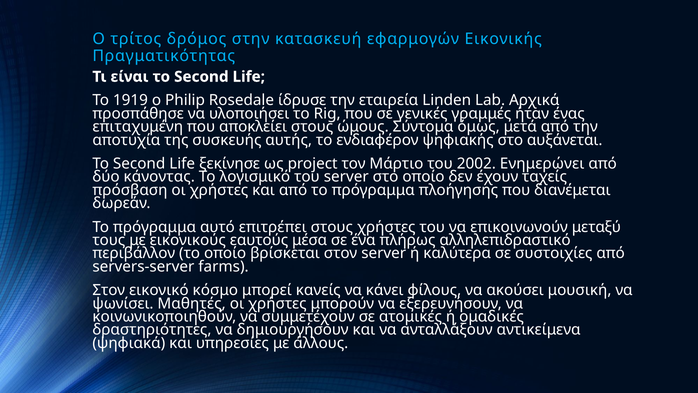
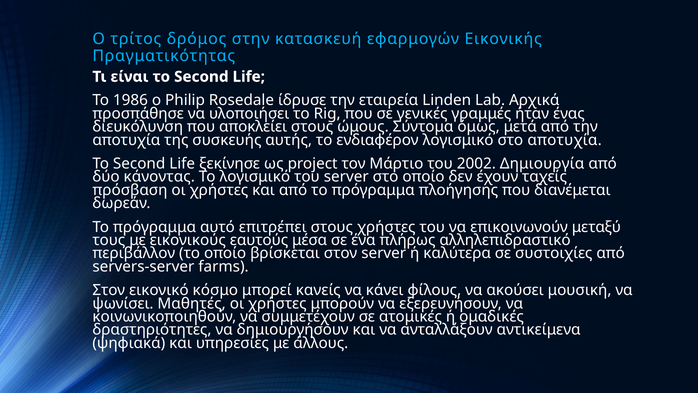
1919: 1919 -> 1986 (130, 100)
επιταχυμένη: επιταχυμένη -> διευκόλυνση (138, 127)
ενδιαφέρον ψηφιακής: ψηφιακής -> λογισμικό (458, 140)
στο αυξάνεται: αυξάνεται -> αποτυχία (565, 140)
Ενημερώνει: Ενημερώνει -> Δημιουργία (542, 164)
